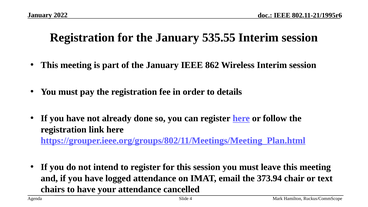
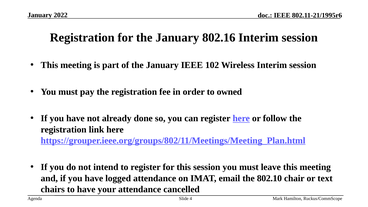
535.55: 535.55 -> 802.16 (219, 38)
862: 862 -> 102 (212, 65)
details: details -> owned (229, 92)
373.94: 373.94 -> 802.10 (269, 178)
